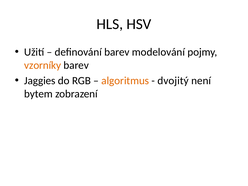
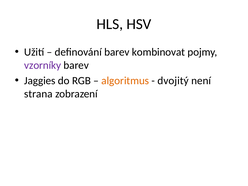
modelování: modelování -> kombinovat (158, 52)
vzorníky colour: orange -> purple (43, 65)
bytem: bytem -> strana (38, 94)
